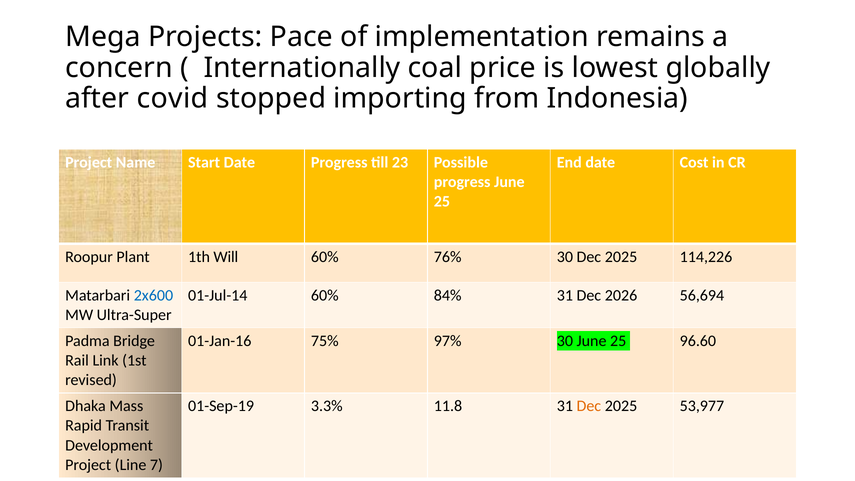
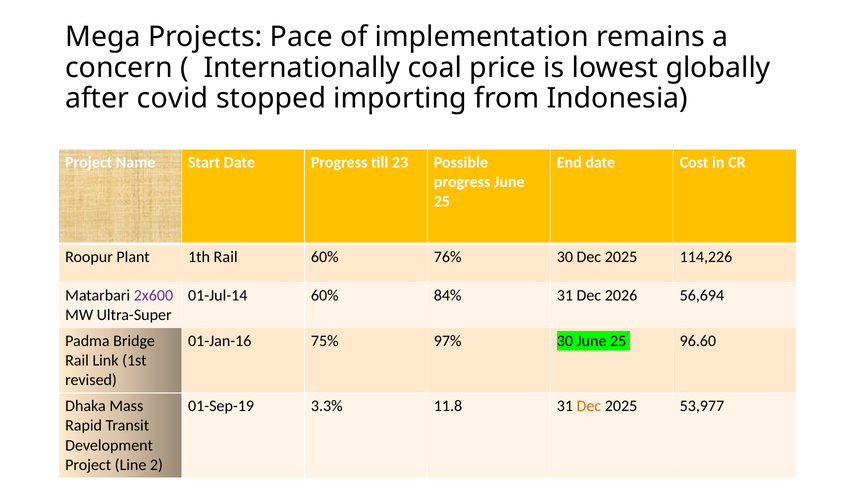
1th Will: Will -> Rail (226, 257)
2x600 colour: blue -> purple (153, 295)
7: 7 -> 2 (156, 465)
